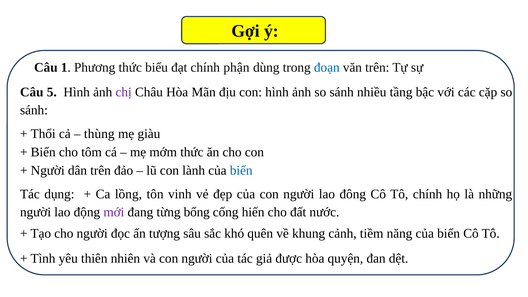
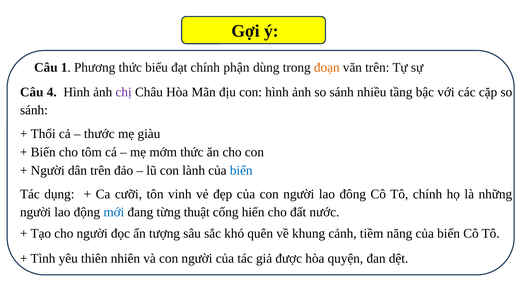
đoạn colour: blue -> orange (327, 67)
5: 5 -> 4 (52, 92)
thùng: thùng -> thước (99, 134)
lồng: lồng -> cưỡi (128, 194)
mới colour: purple -> blue (114, 212)
bổng: bổng -> thuật (197, 212)
